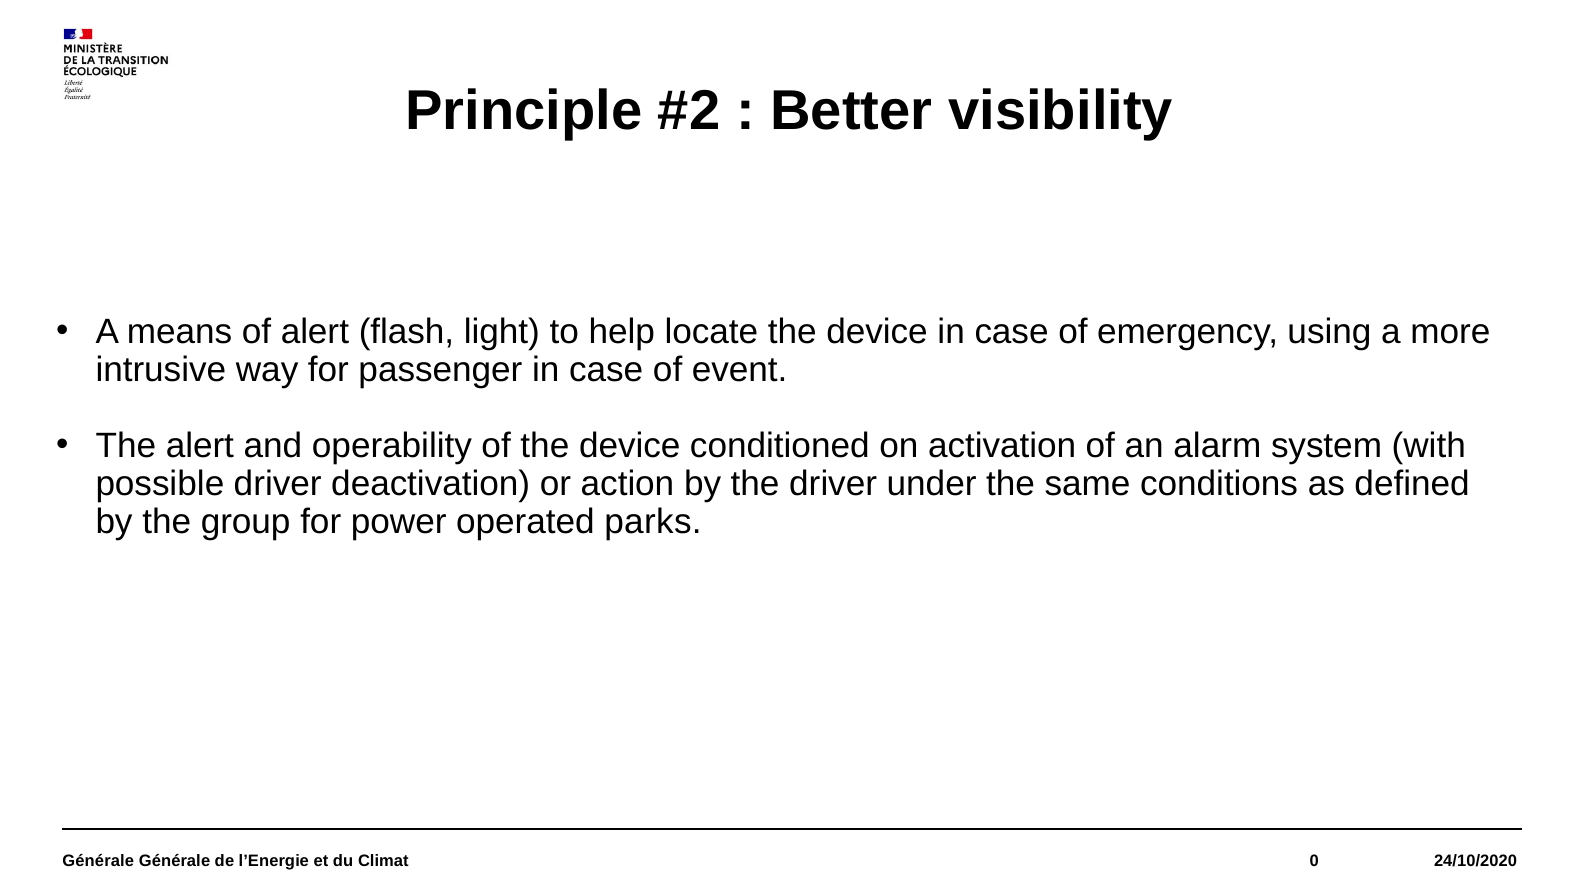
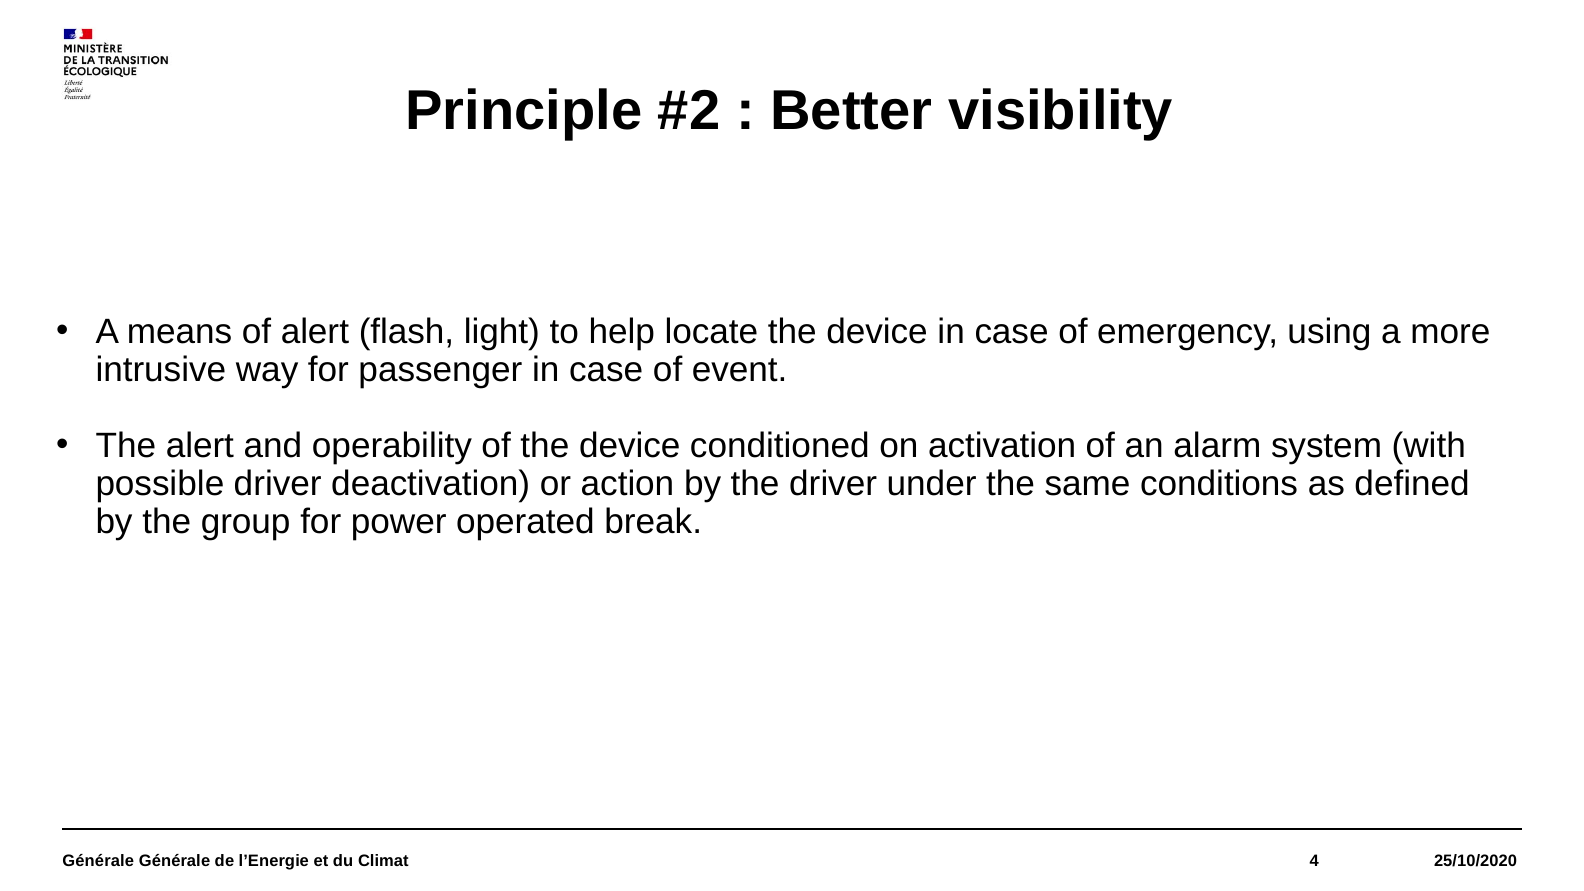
parks: parks -> break (653, 522)
0: 0 -> 4 (1314, 861)
24/10/2020: 24/10/2020 -> 25/10/2020 (1476, 861)
